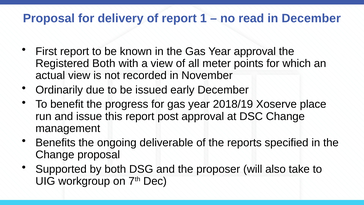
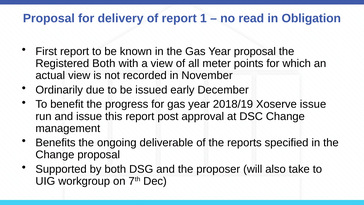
in December: December -> Obligation (311, 18)
Year approval: approval -> proposal (255, 51)
Xoserve place: place -> issue (313, 104)
